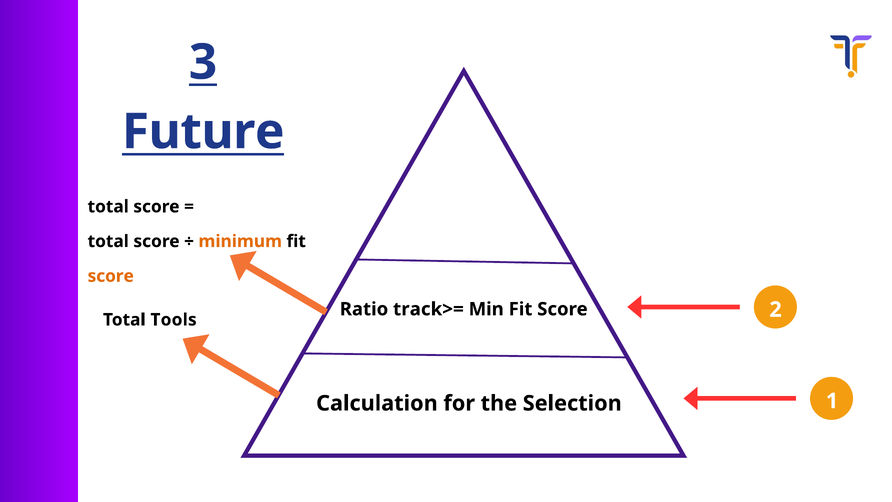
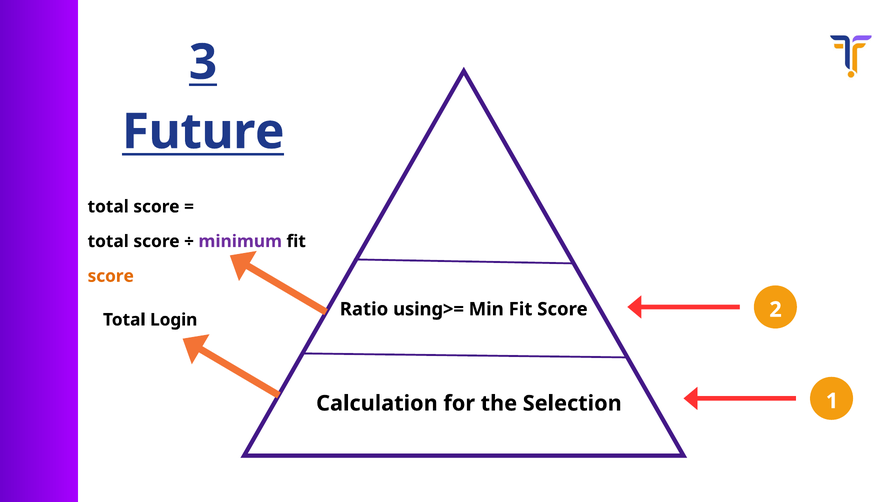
minimum colour: orange -> purple (240, 241)
track>=: track>= -> using>= (429, 309)
Tools: Tools -> Login (174, 320)
